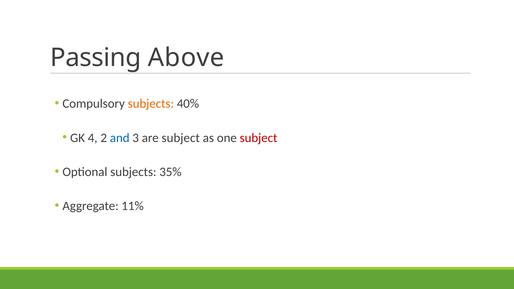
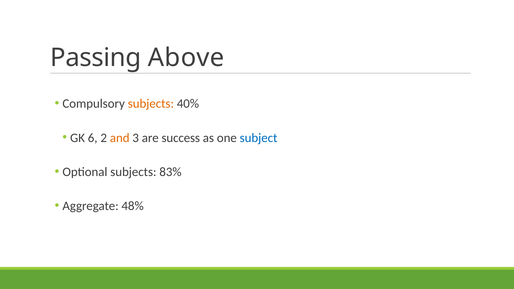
4: 4 -> 6 (93, 138)
and colour: blue -> orange (120, 138)
are subject: subject -> success (181, 138)
subject colour: red -> blue (259, 138)
35%: 35% -> 83% (170, 172)
11%: 11% -> 48% (133, 206)
